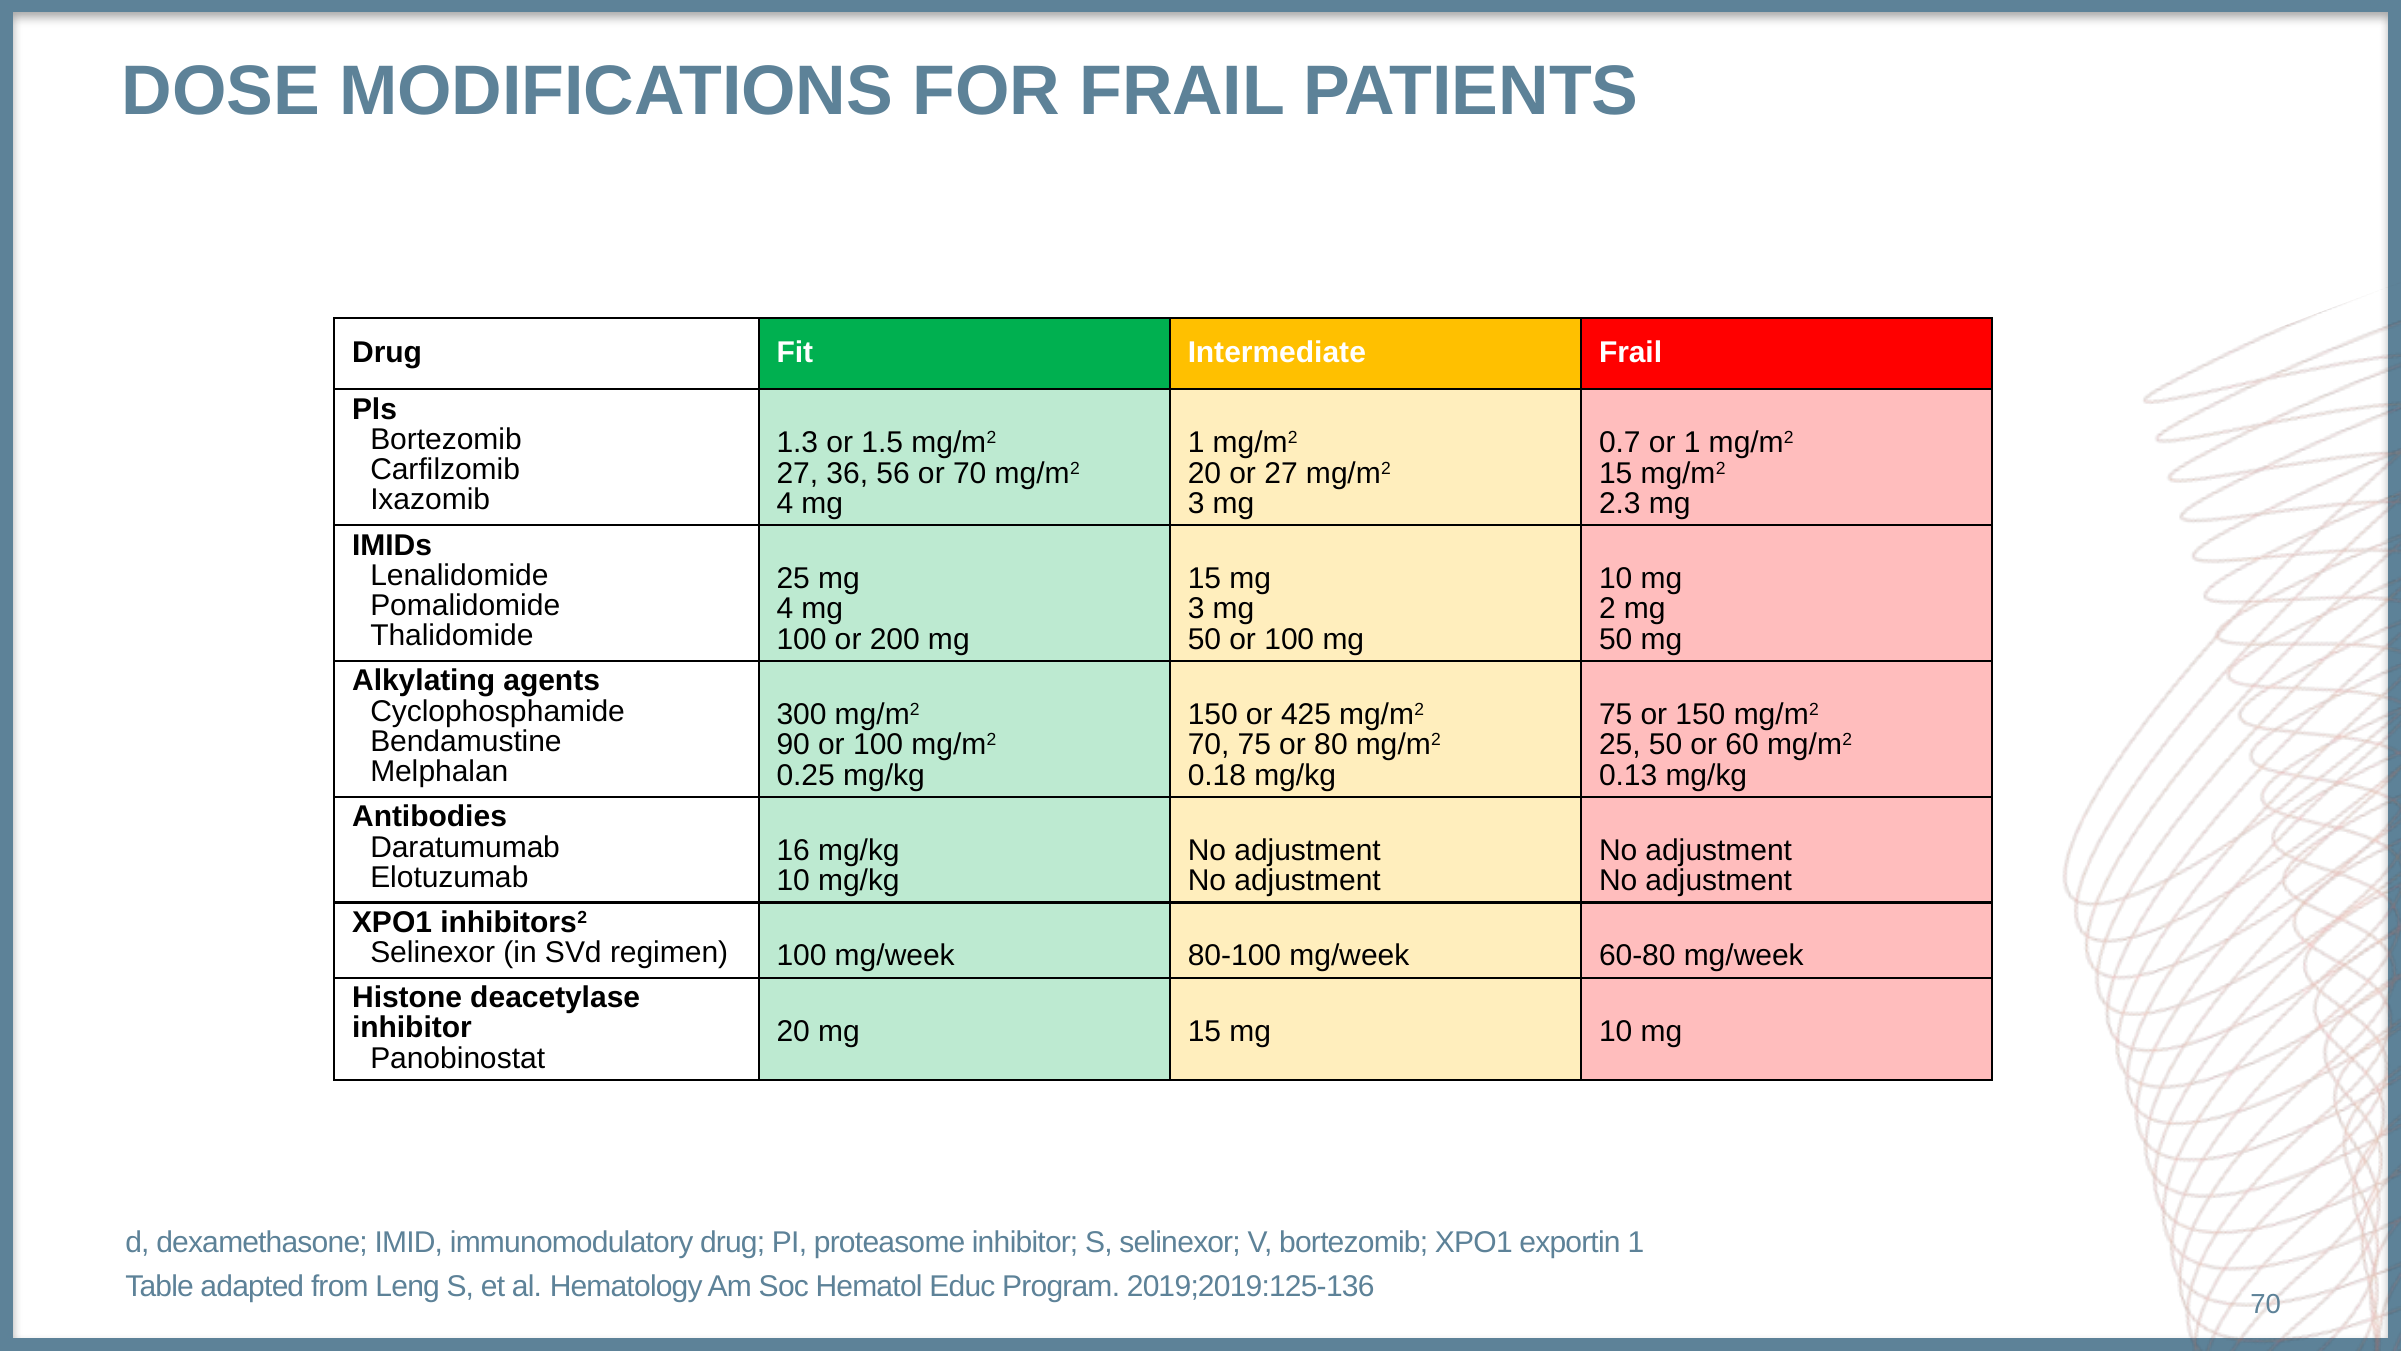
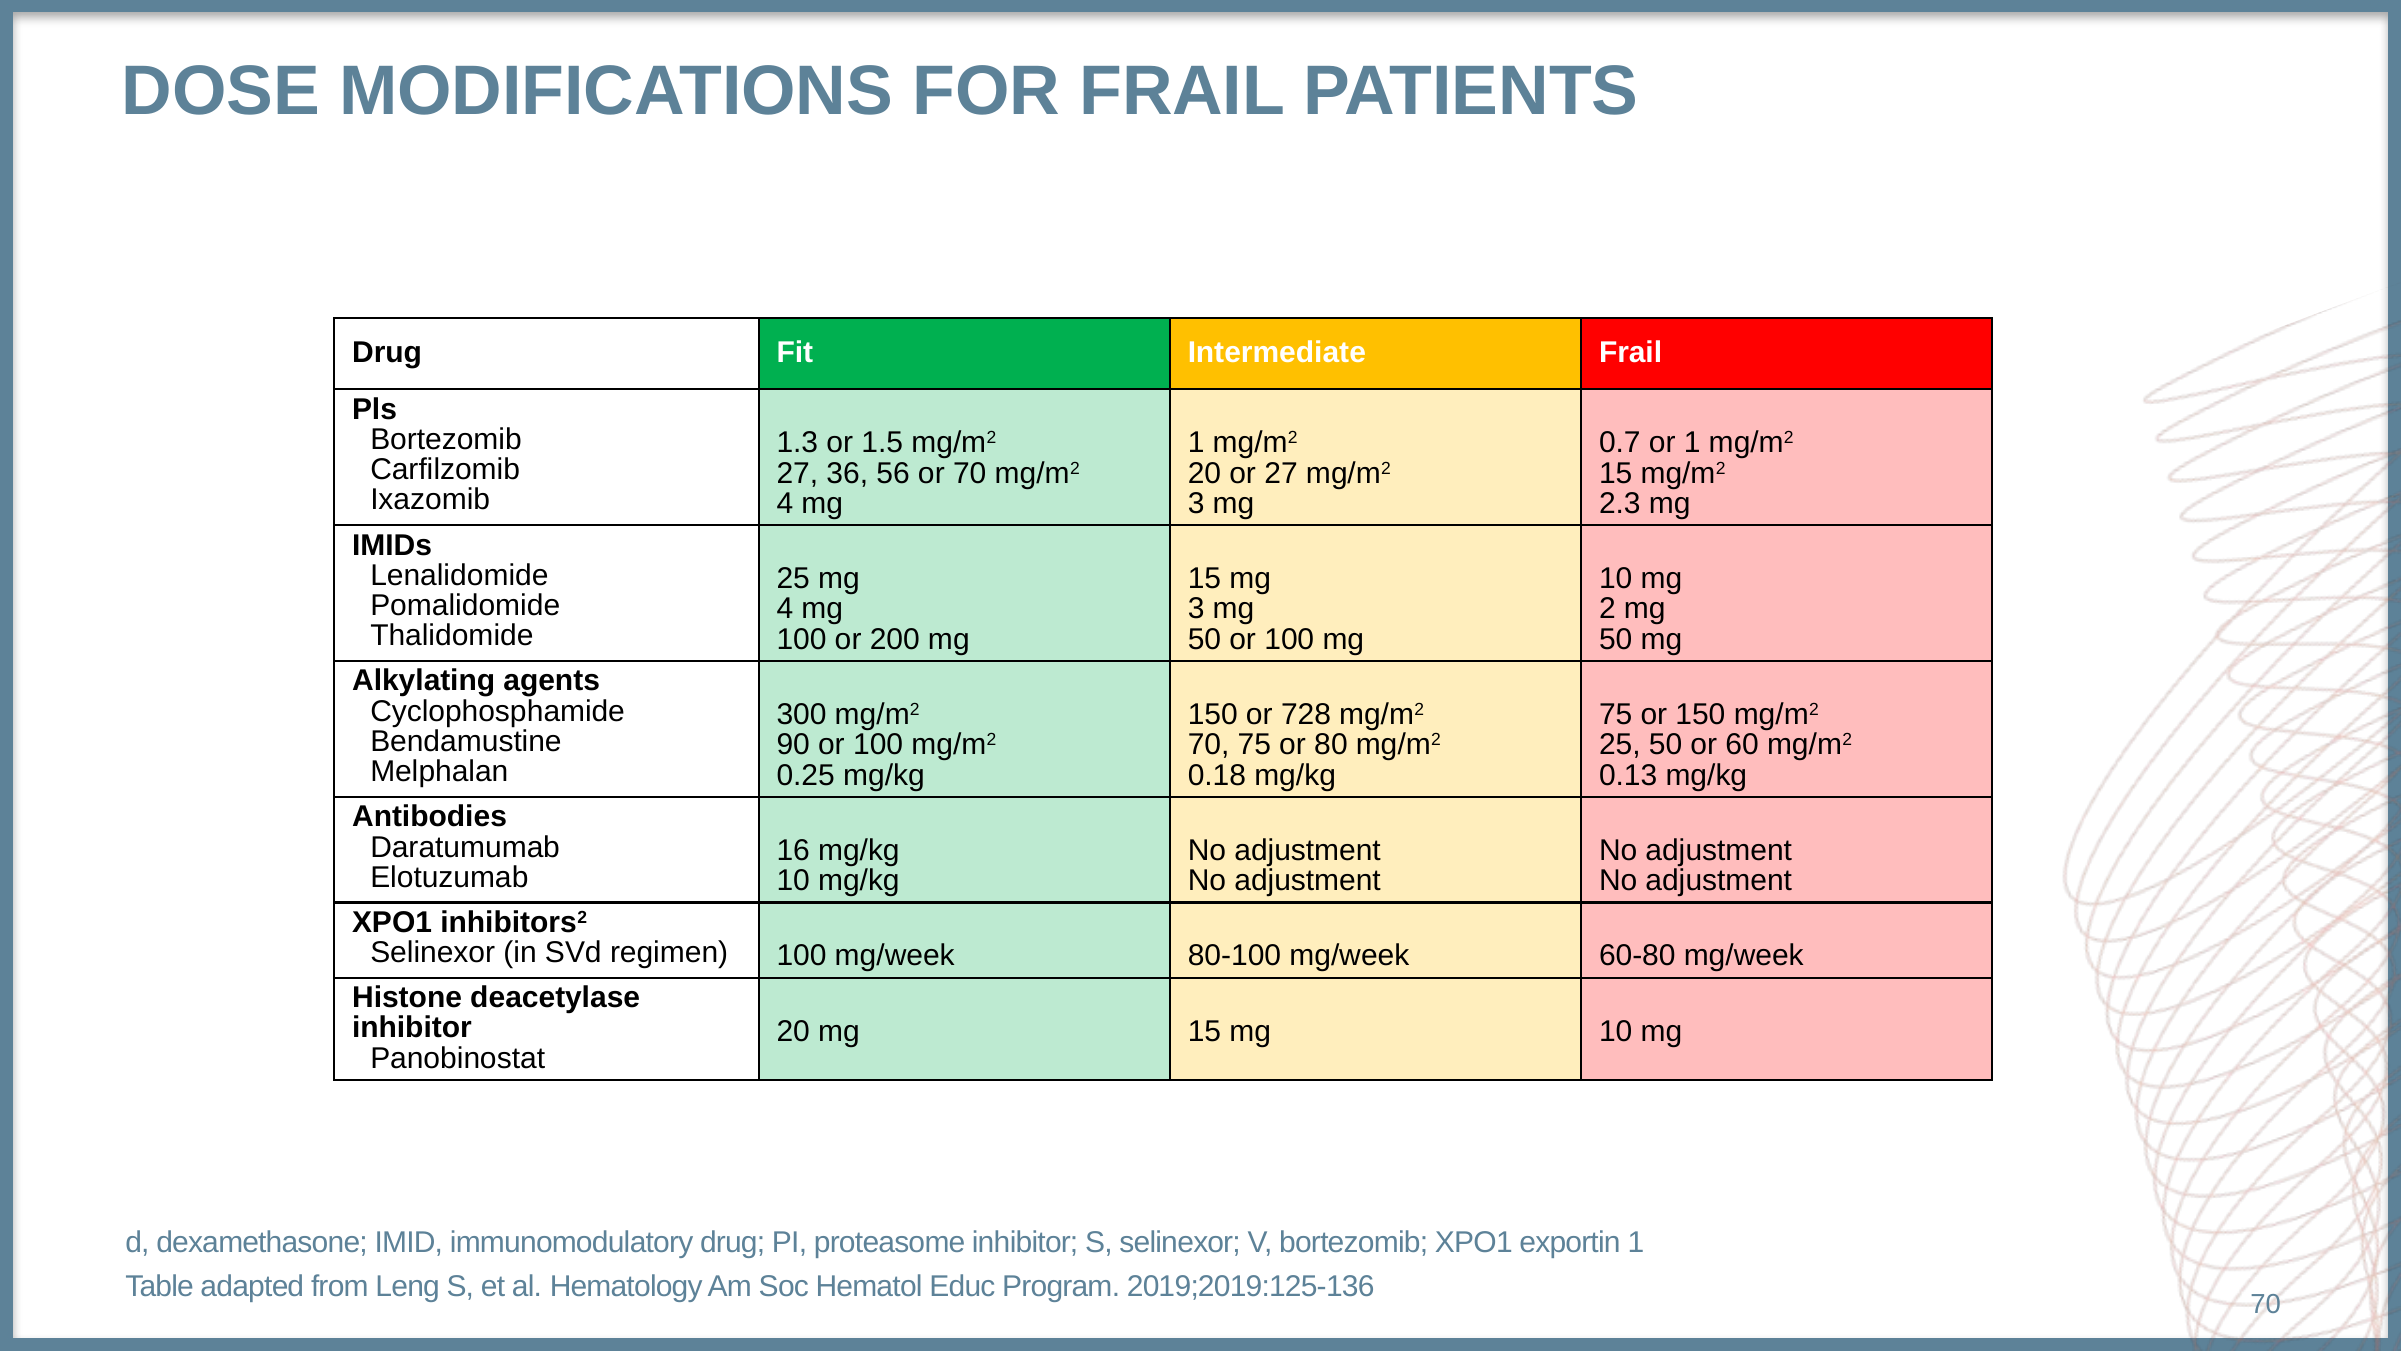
425: 425 -> 728 (1306, 714)
